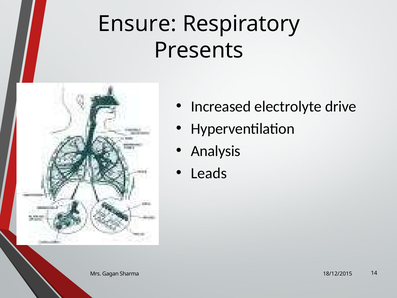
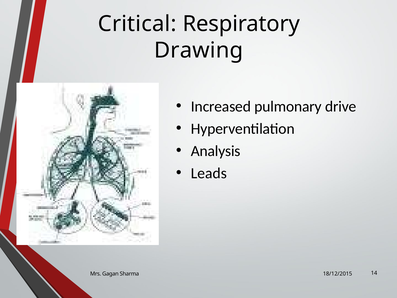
Ensure: Ensure -> Critical (137, 24)
Presents: Presents -> Drawing (199, 50)
electrolyte: electrolyte -> pulmonary (288, 106)
